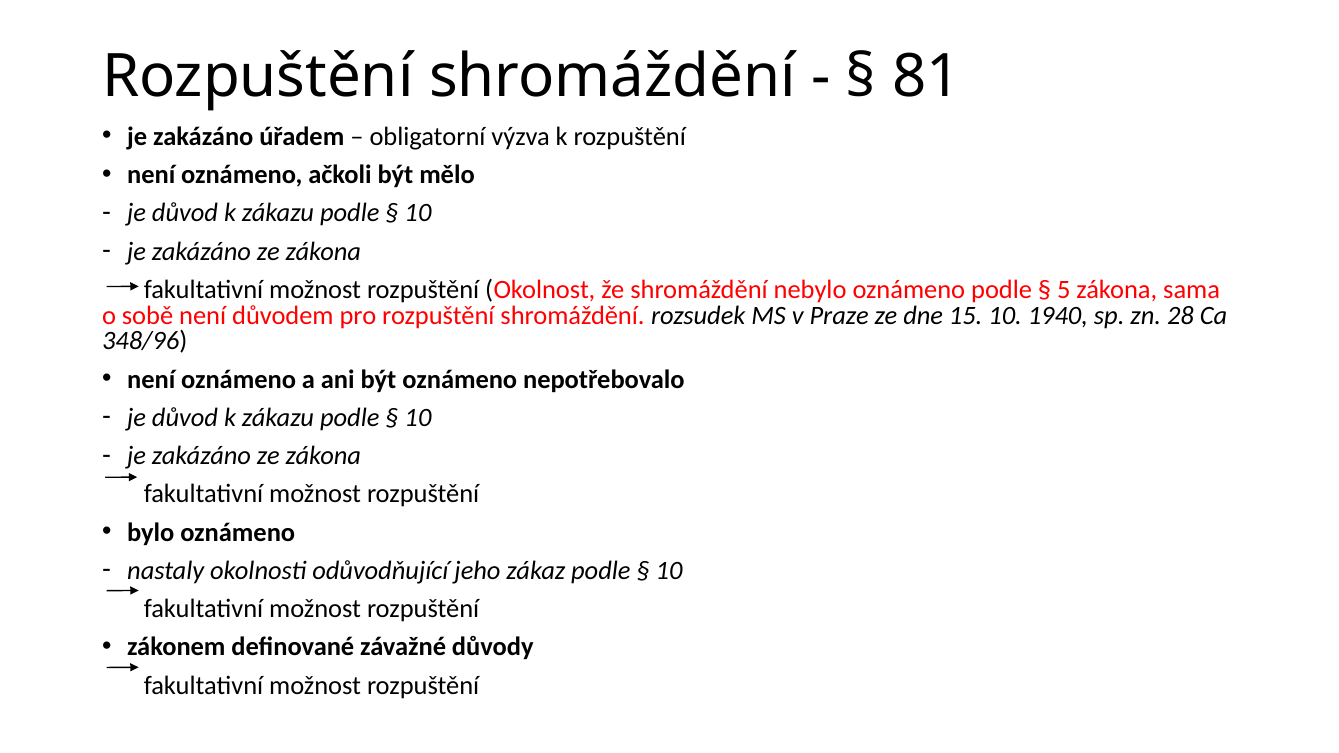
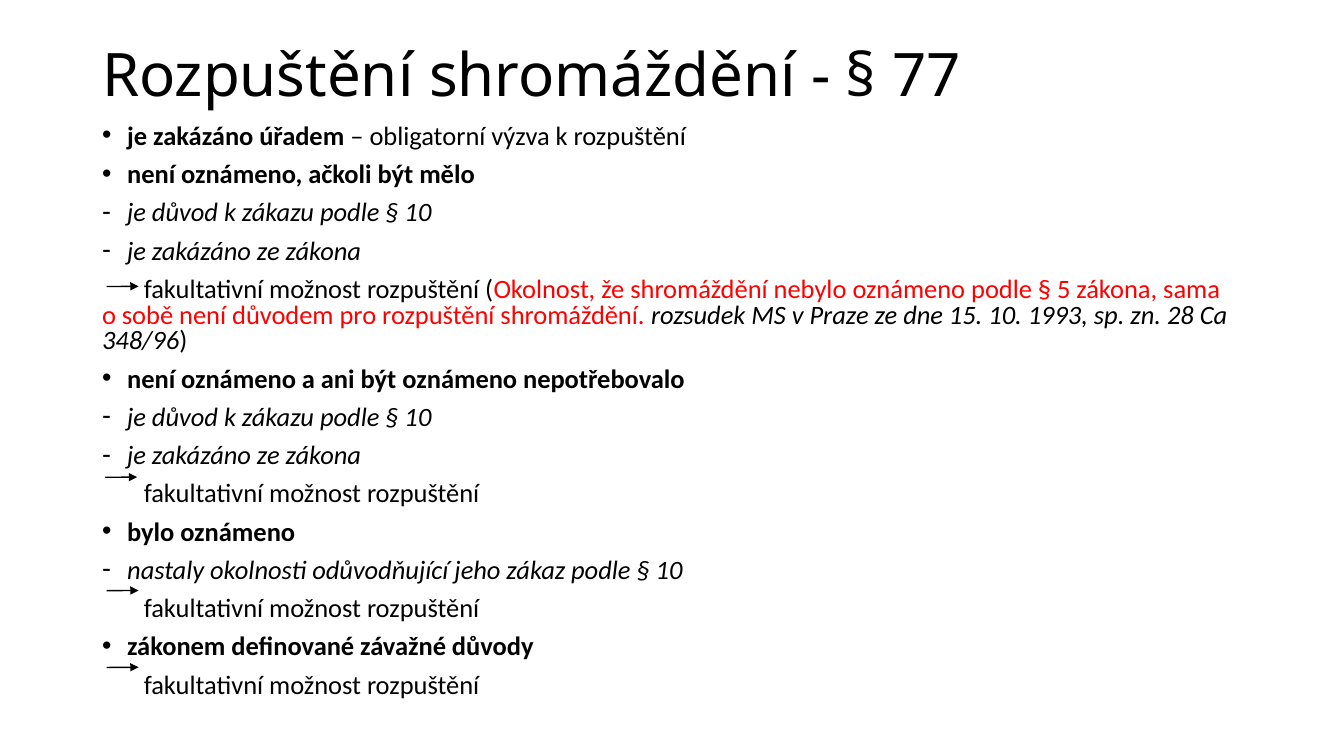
81: 81 -> 77 (927, 77)
1940: 1940 -> 1993 (1058, 315)
